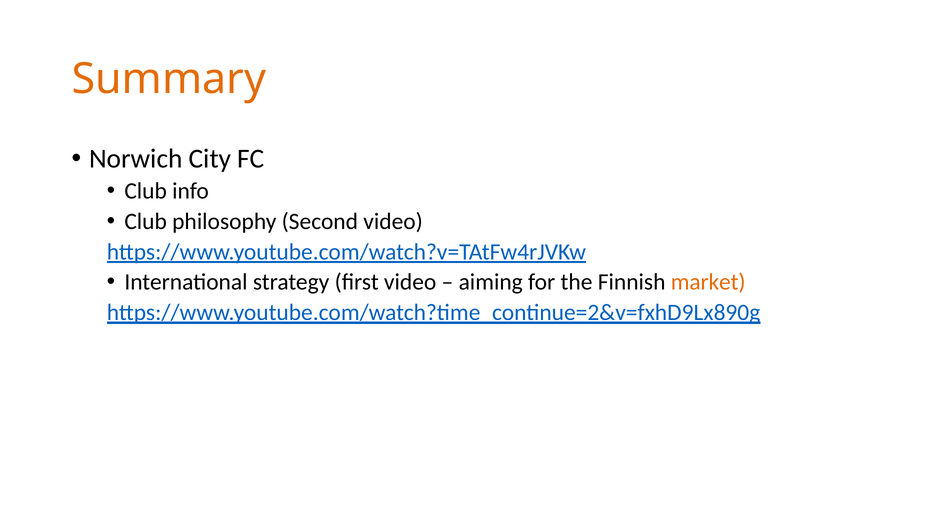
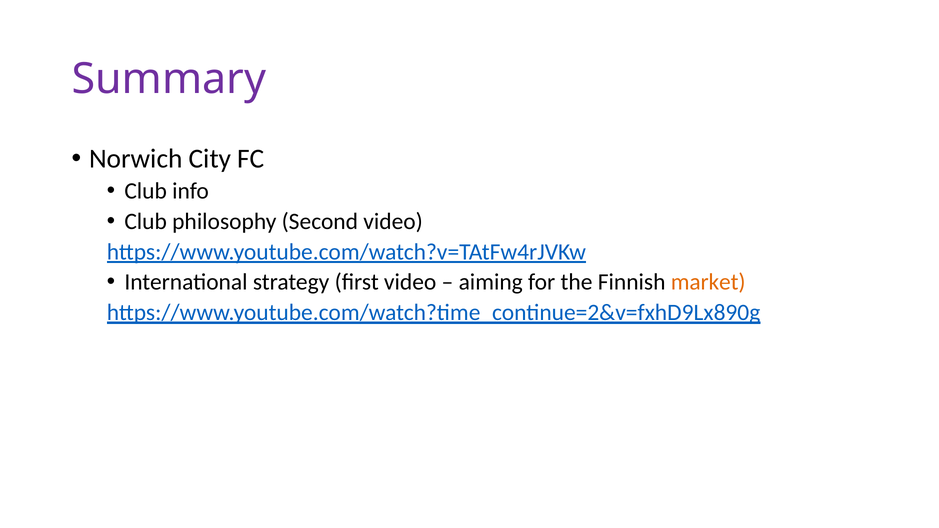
Summary colour: orange -> purple (169, 79)
